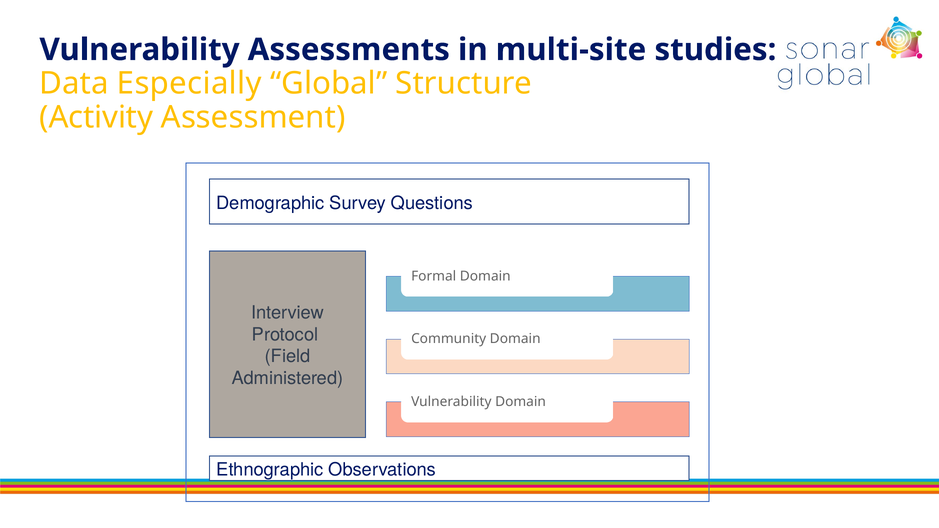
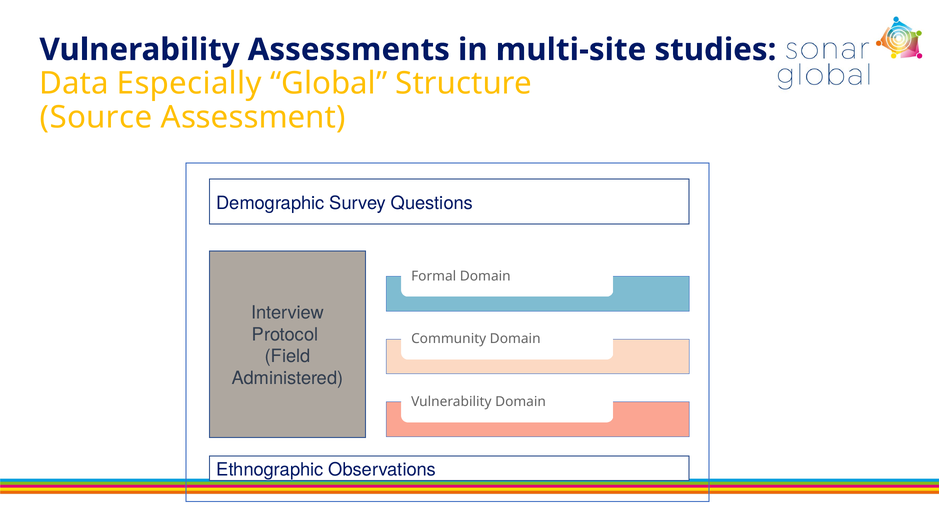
Activity: Activity -> Source (96, 117)
